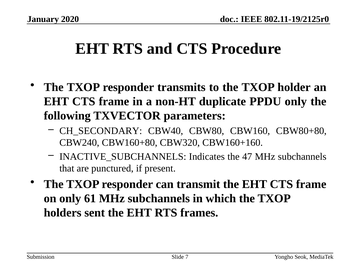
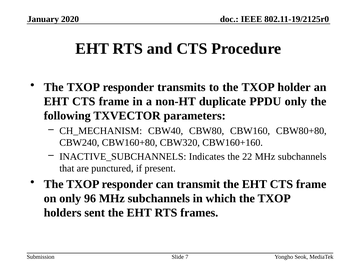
CH_SECONDARY: CH_SECONDARY -> CH_MECHANISM (101, 131)
47: 47 -> 22 (247, 156)
61: 61 -> 96 (90, 198)
